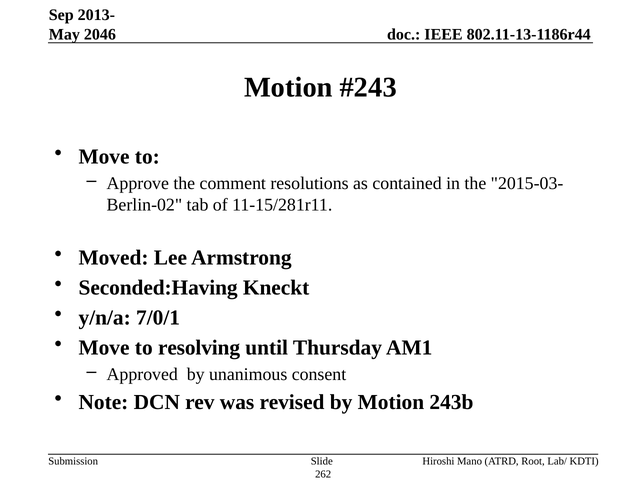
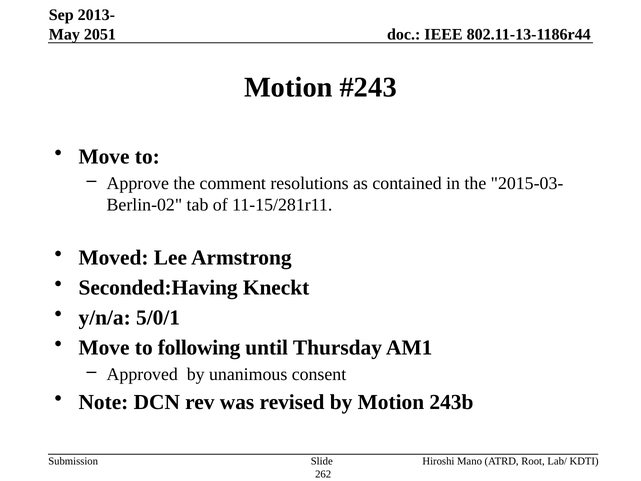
2046: 2046 -> 2051 (100, 34)
7/0/1: 7/0/1 -> 5/0/1 (158, 317)
resolving: resolving -> following (199, 347)
